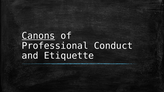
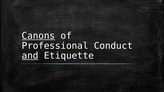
and underline: none -> present (30, 56)
